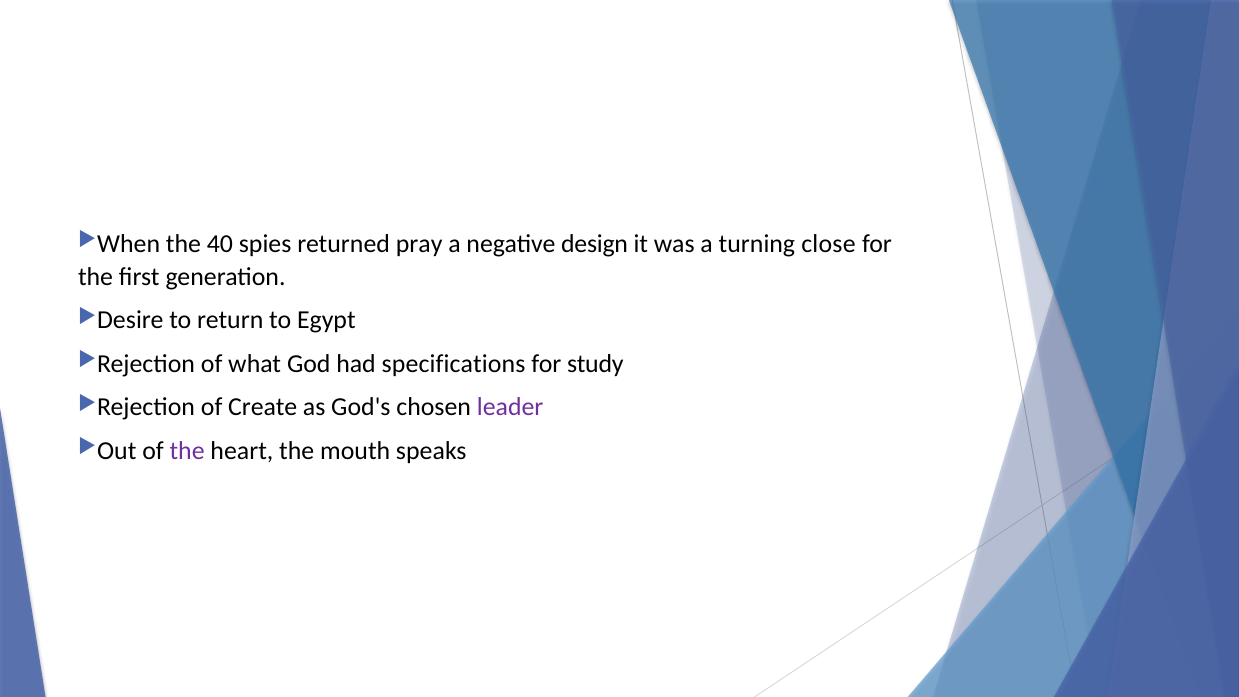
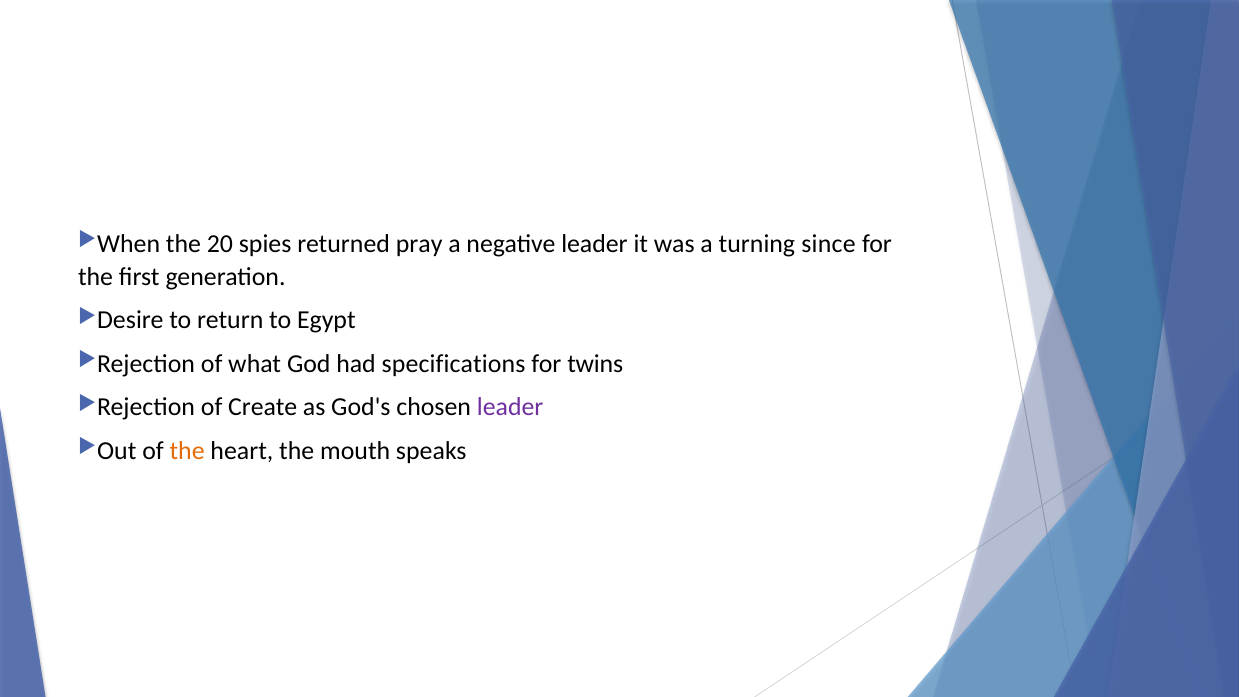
40: 40 -> 20 (220, 244)
negative design: design -> leader (594, 244)
close: close -> since (828, 244)
study: study -> twins (595, 364)
the colour: purple -> orange (187, 451)
